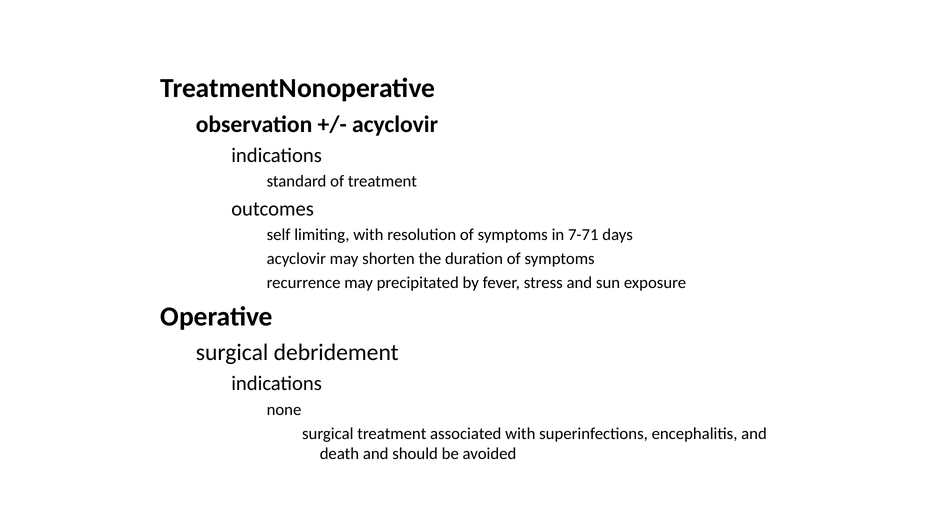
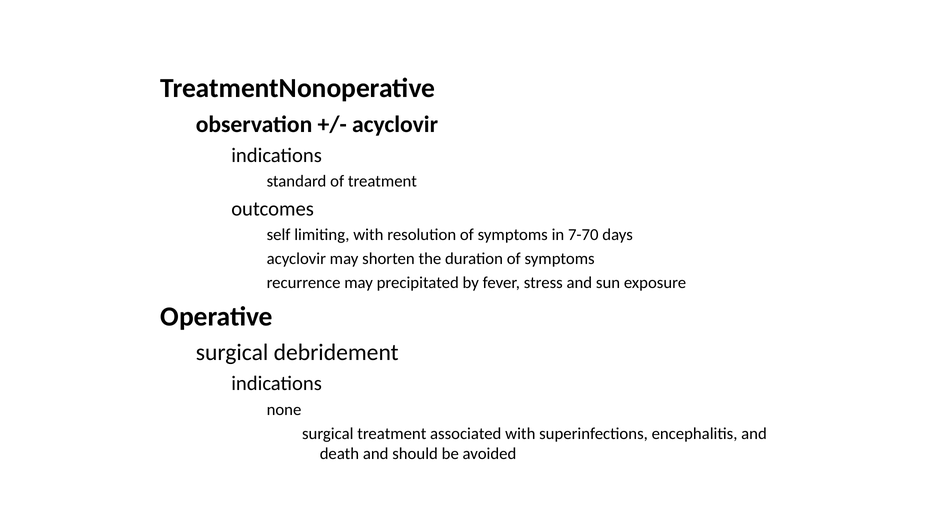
7-71: 7-71 -> 7-70 (583, 235)
